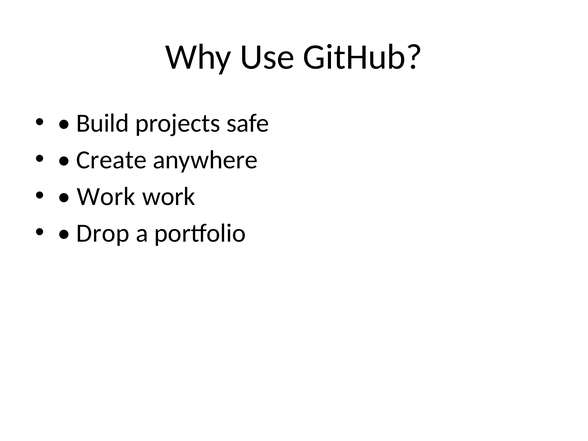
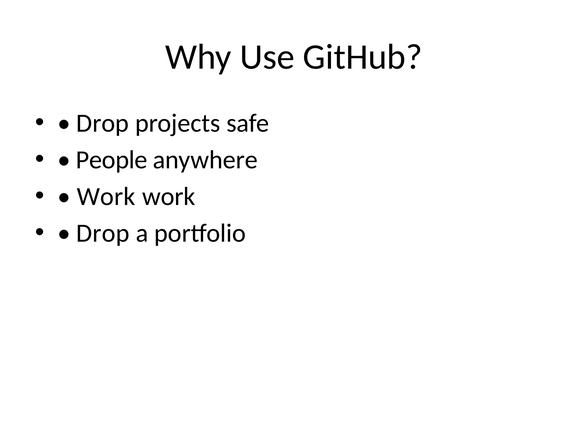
Build: Build -> Drop (103, 123)
Create: Create -> People (112, 160)
